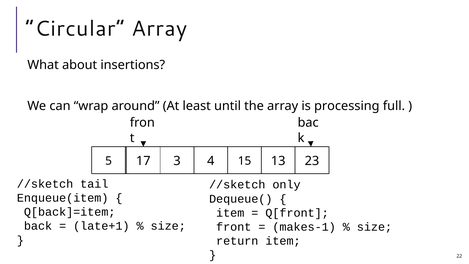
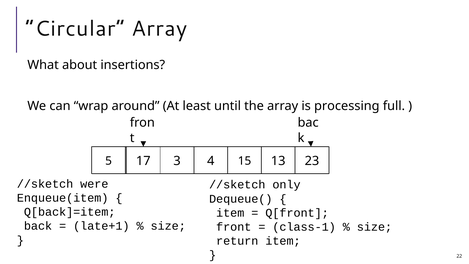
tail: tail -> were (94, 184)
makes-1: makes-1 -> class-1 (304, 227)
